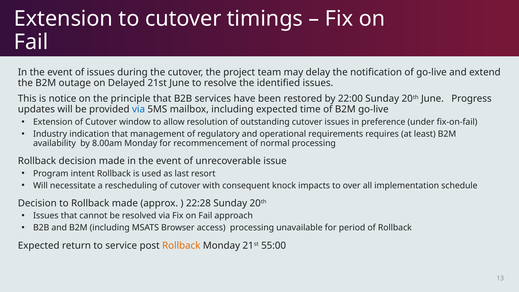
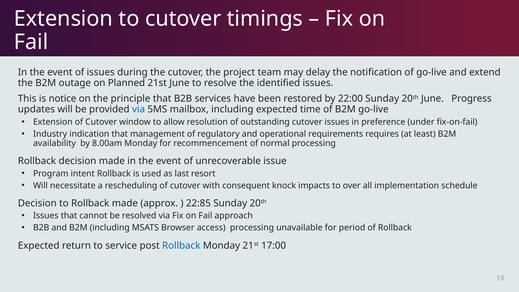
Delayed: Delayed -> Planned (126, 83)
22:28: 22:28 -> 22:85 (198, 203)
Rollback colour: orange -> blue (181, 245)
55:00: 55:00 -> 17:00 (274, 245)
